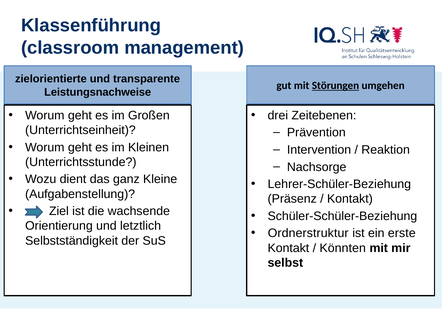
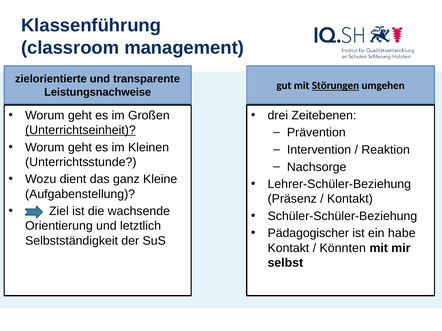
Unterrichtseinheit underline: none -> present (80, 130)
Ordnerstruktur: Ordnerstruktur -> Pädagogischer (308, 234)
erste: erste -> habe (402, 234)
